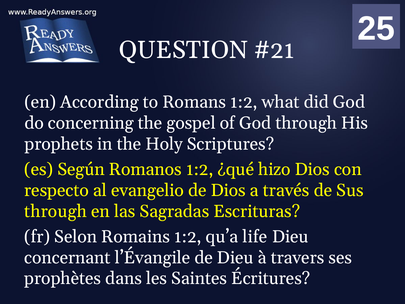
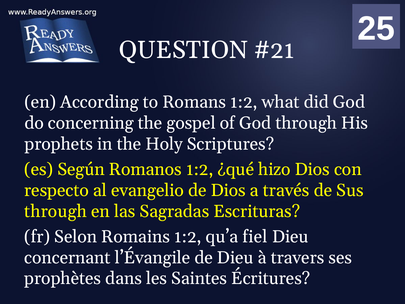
life: life -> fiel (255, 236)
